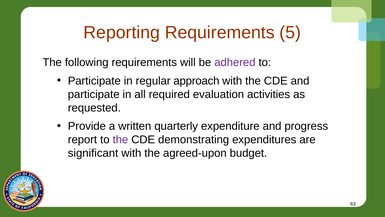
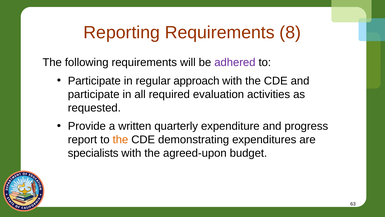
5: 5 -> 8 (290, 32)
the colour: purple -> orange (120, 139)
significant: significant -> specialists (93, 153)
